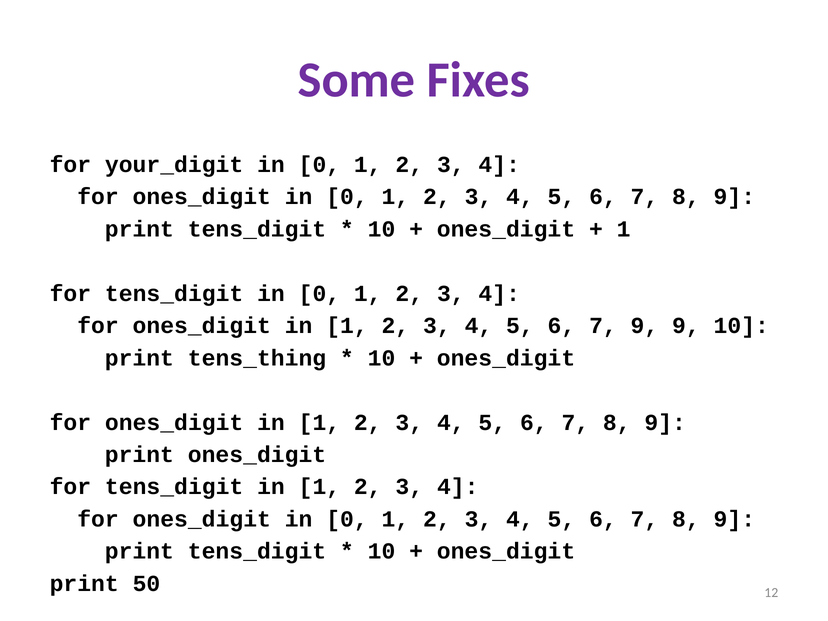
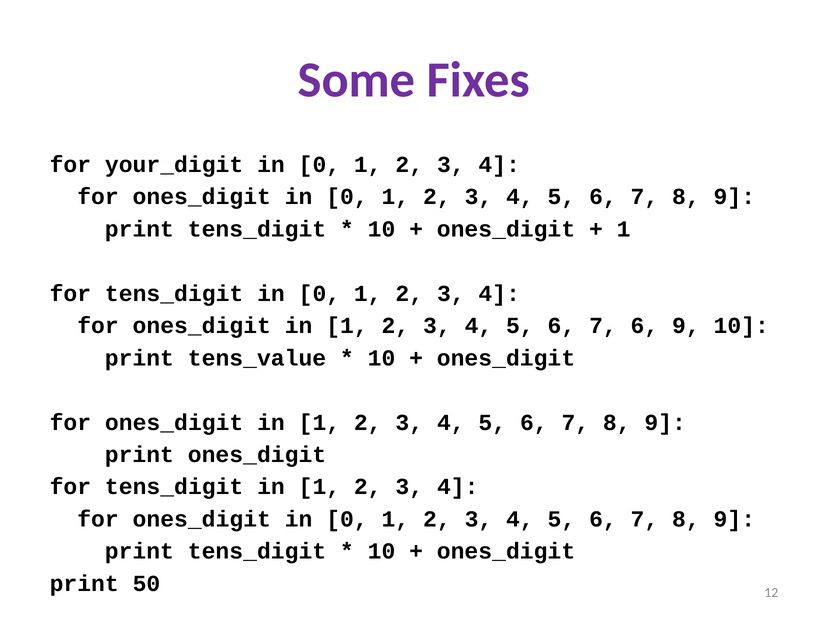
7 9: 9 -> 6 (644, 326)
tens_thing: tens_thing -> tens_value (257, 358)
